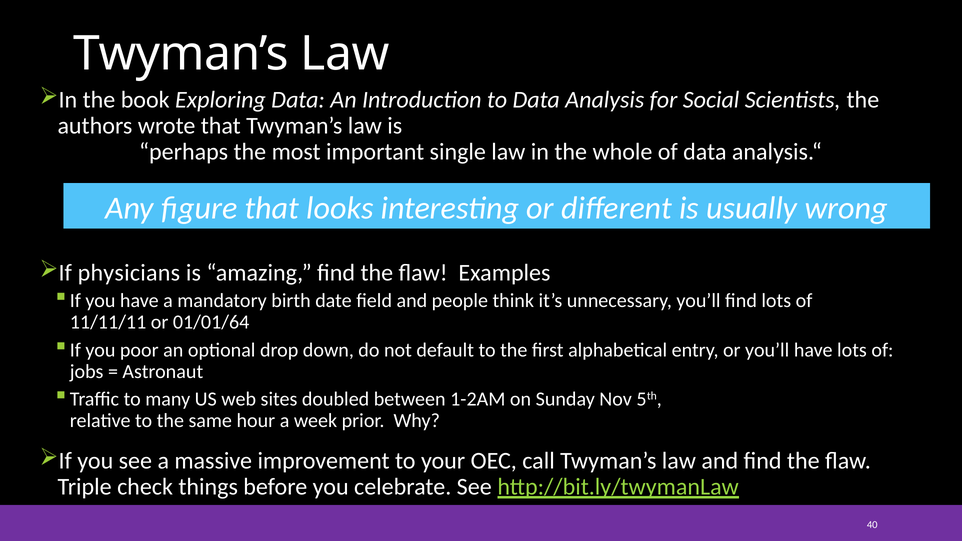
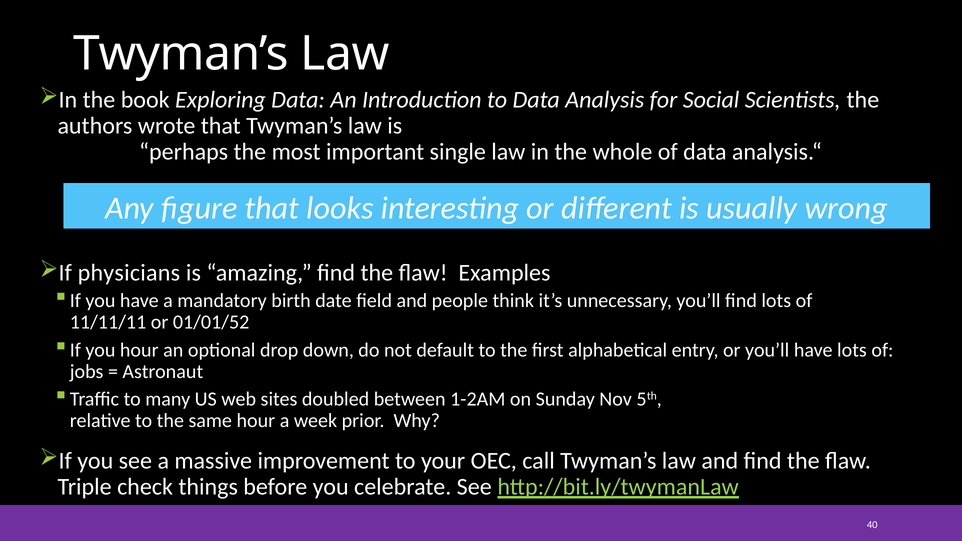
01/01/64: 01/01/64 -> 01/01/52 (211, 322)
you poor: poor -> hour (139, 350)
